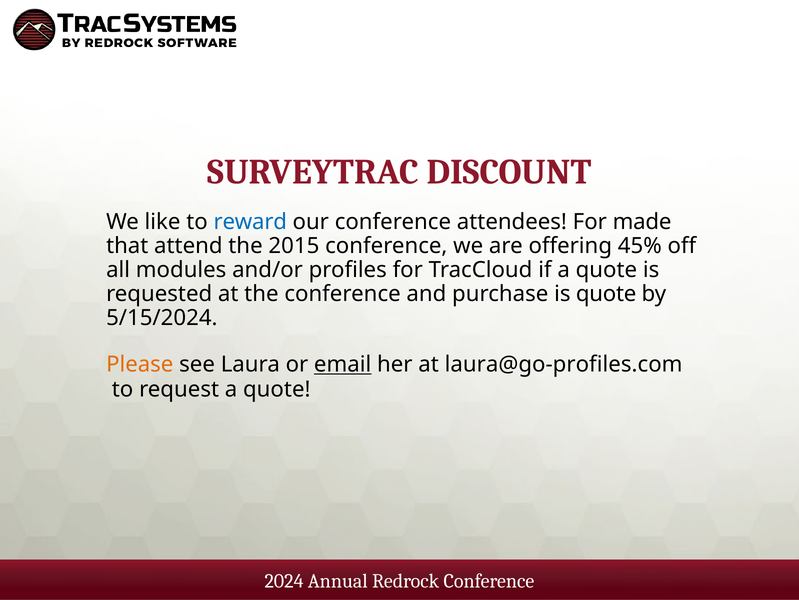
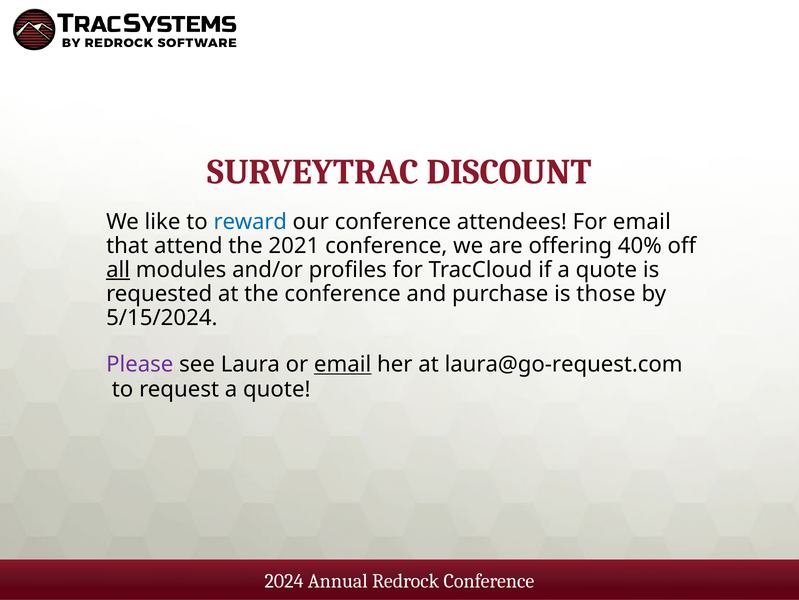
For made: made -> email (642, 222)
2015: 2015 -> 2021 (294, 245)
45%: 45% -> 40% (640, 245)
all underline: none -> present (118, 269)
is quote: quote -> those (606, 293)
Please colour: orange -> purple (140, 364)
laura@go-profiles.com: laura@go-profiles.com -> laura@go-request.com (564, 364)
